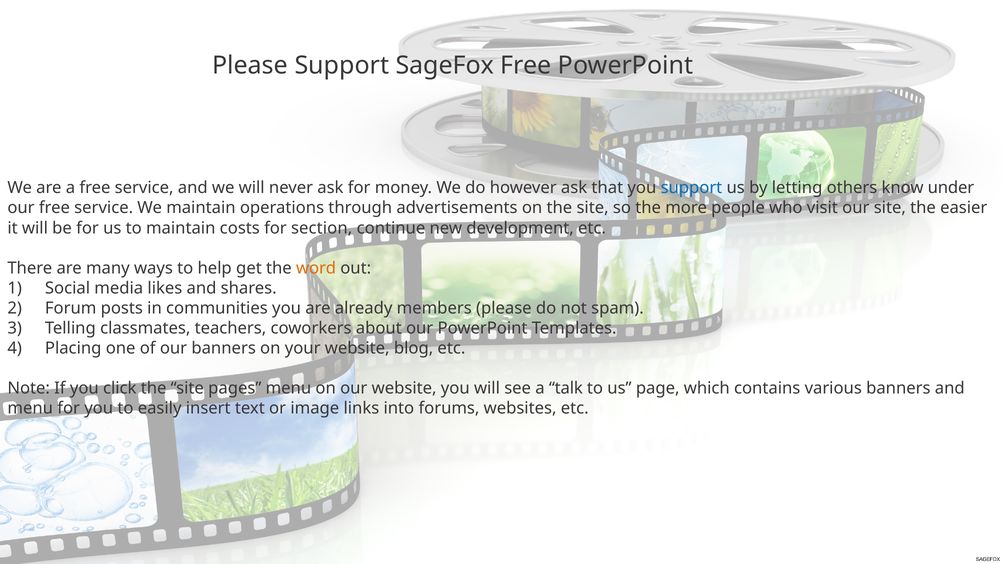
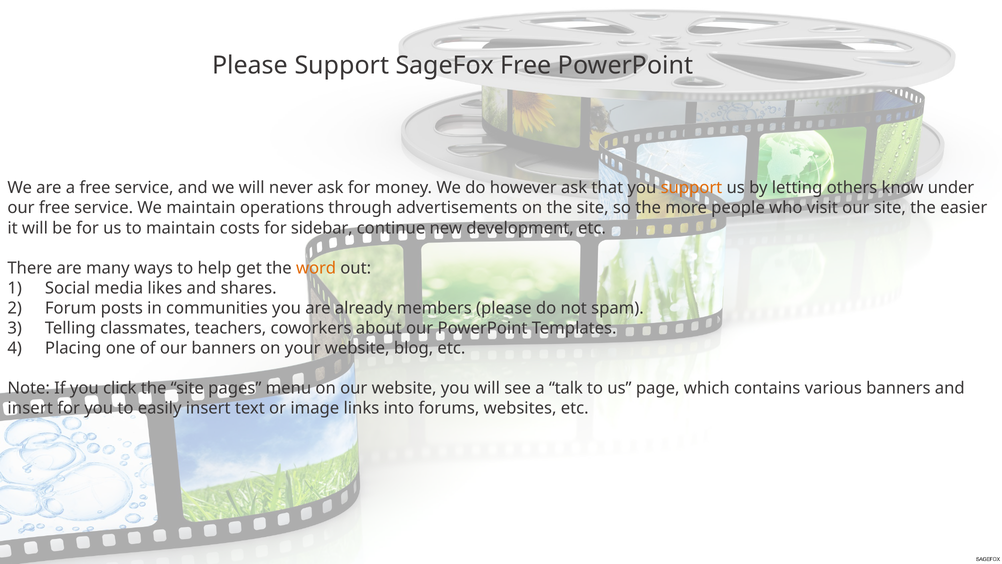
support colour: blue -> orange (691, 188)
section: section -> sidebar (322, 228)
menu: menu -> insert (30, 408)
